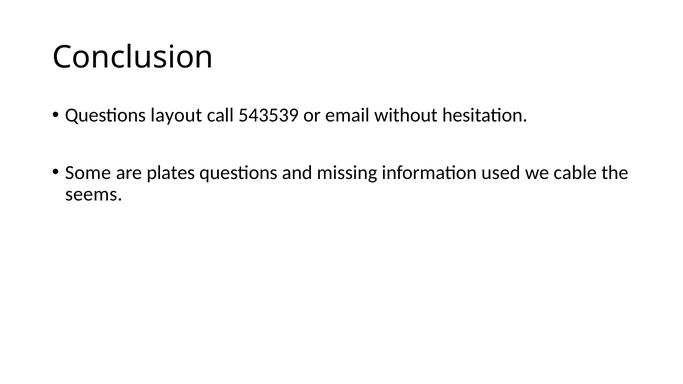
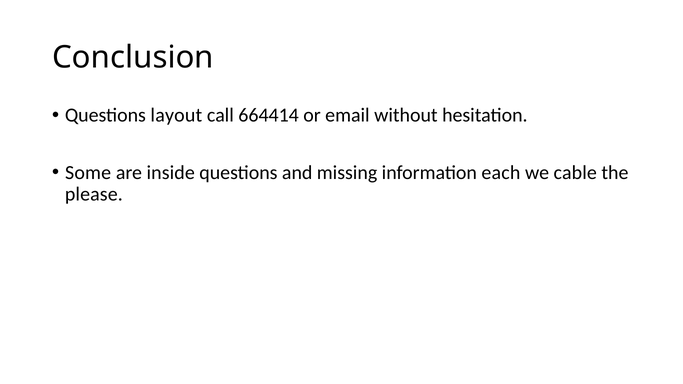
543539: 543539 -> 664414 (269, 115)
plates: plates -> inside (171, 173)
used: used -> each (501, 173)
seems: seems -> please (94, 194)
